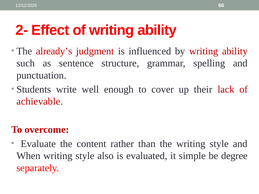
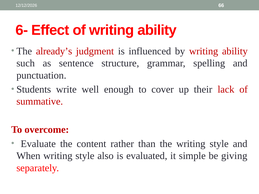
2-: 2- -> 6- (22, 30)
achievable: achievable -> summative (40, 102)
degree: degree -> giving (234, 156)
